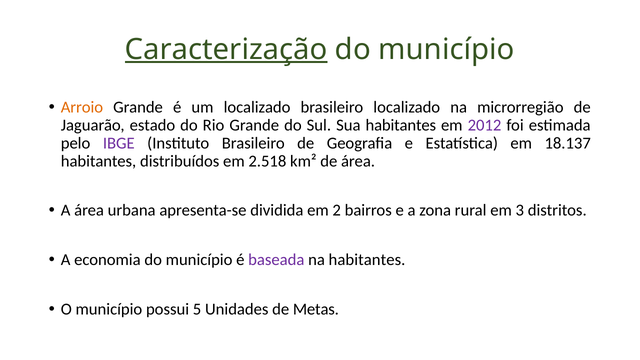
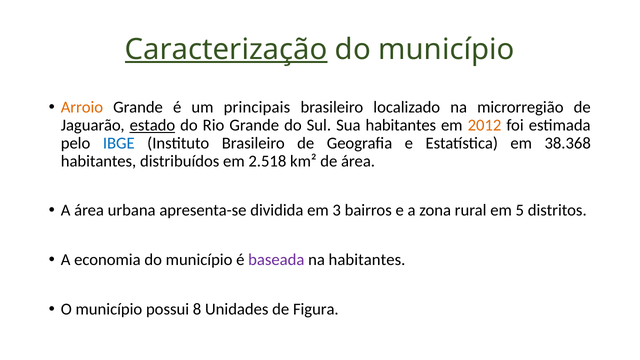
um localizado: localizado -> principais (257, 107)
estado underline: none -> present (152, 125)
2012 colour: purple -> orange (485, 125)
IBGE colour: purple -> blue (119, 143)
18.137: 18.137 -> 38.368 (568, 143)
2: 2 -> 3 (337, 210)
3: 3 -> 5 (520, 210)
5: 5 -> 8 (197, 309)
Metas: Metas -> Figura (316, 309)
